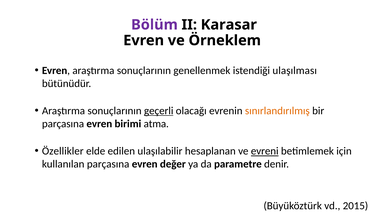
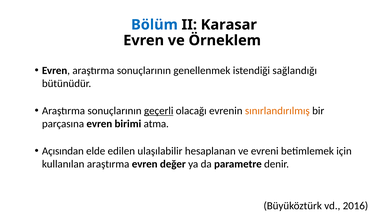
Bölüm colour: purple -> blue (154, 25)
ulaşılması: ulaşılması -> sağlandığı (295, 71)
Özellikler: Özellikler -> Açısından (63, 151)
evreni underline: present -> none (265, 151)
kullanılan parçasına: parçasına -> araştırma (108, 164)
2015: 2015 -> 2016 (355, 206)
